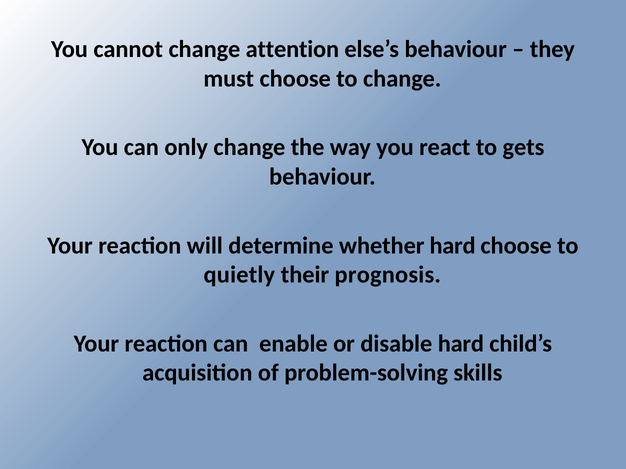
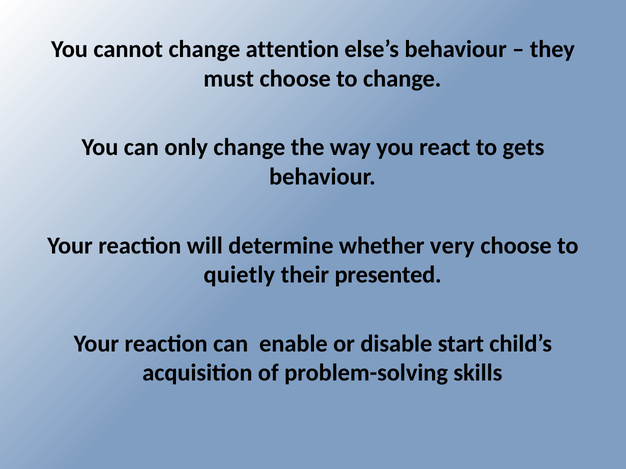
whether hard: hard -> very (452, 246)
prognosis: prognosis -> presented (388, 275)
disable hard: hard -> start (461, 344)
